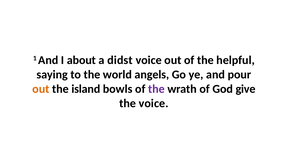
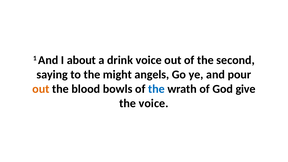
didst: didst -> drink (120, 60)
helpful: helpful -> second (236, 60)
world: world -> might (117, 75)
island: island -> blood (86, 89)
the colour: purple -> blue (156, 89)
